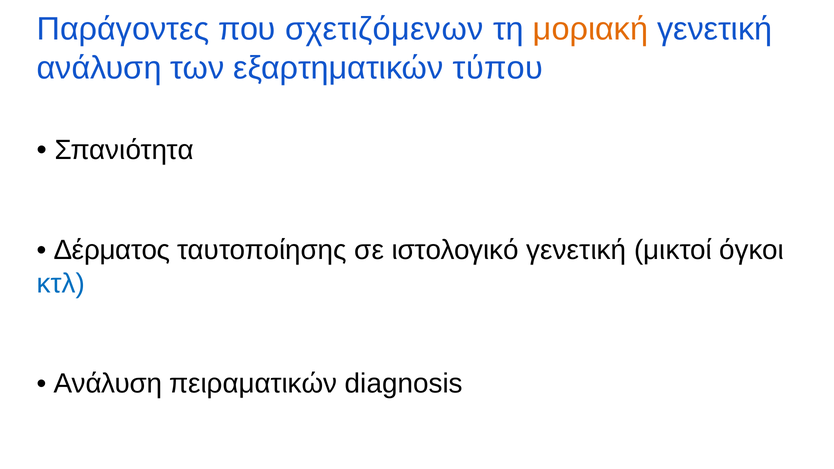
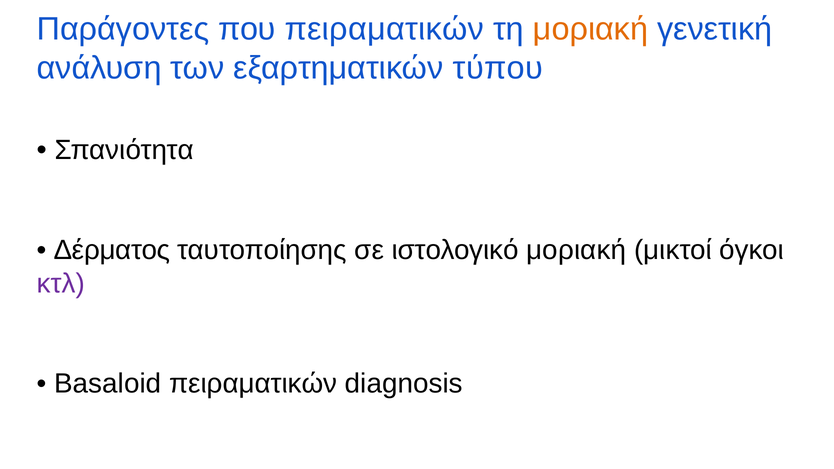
που σχετιζόμενων: σχετιζόμενων -> πειραματικών (384, 29)
ιστολογικό γενετική: γενετική -> μοριακή (576, 250)
κτλ colour: blue -> purple (61, 284)
Ανάλυση: Ανάλυση -> Βasaloid (108, 384)
